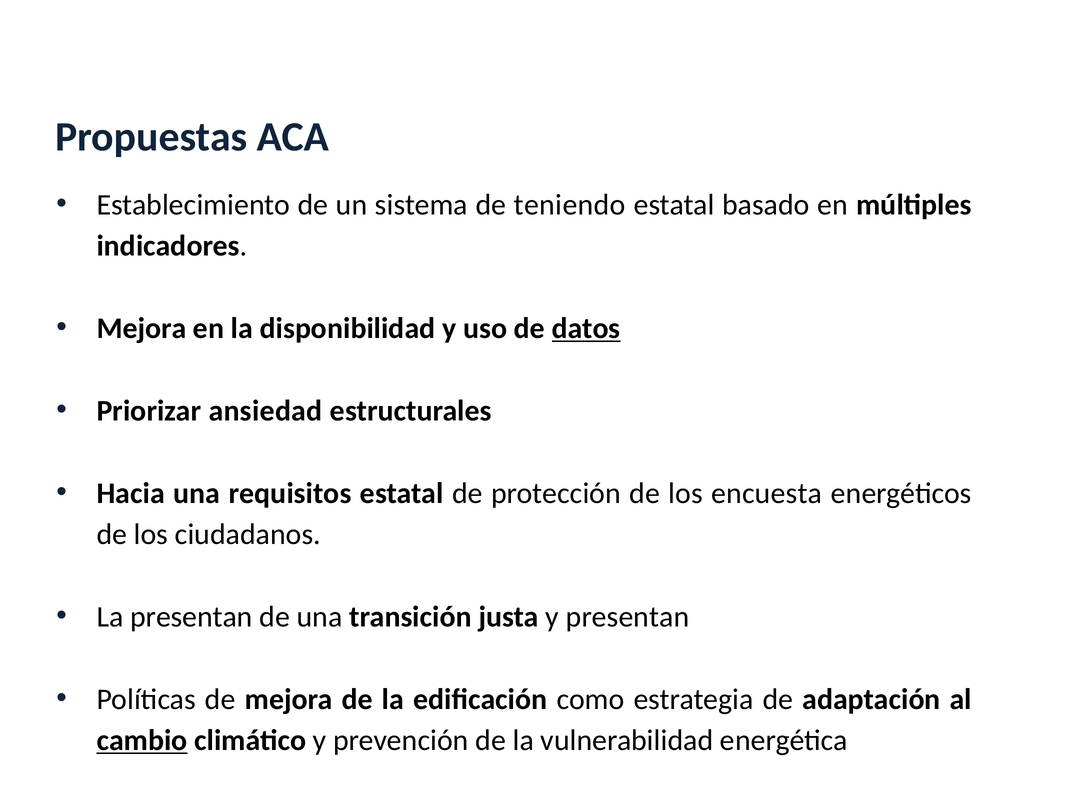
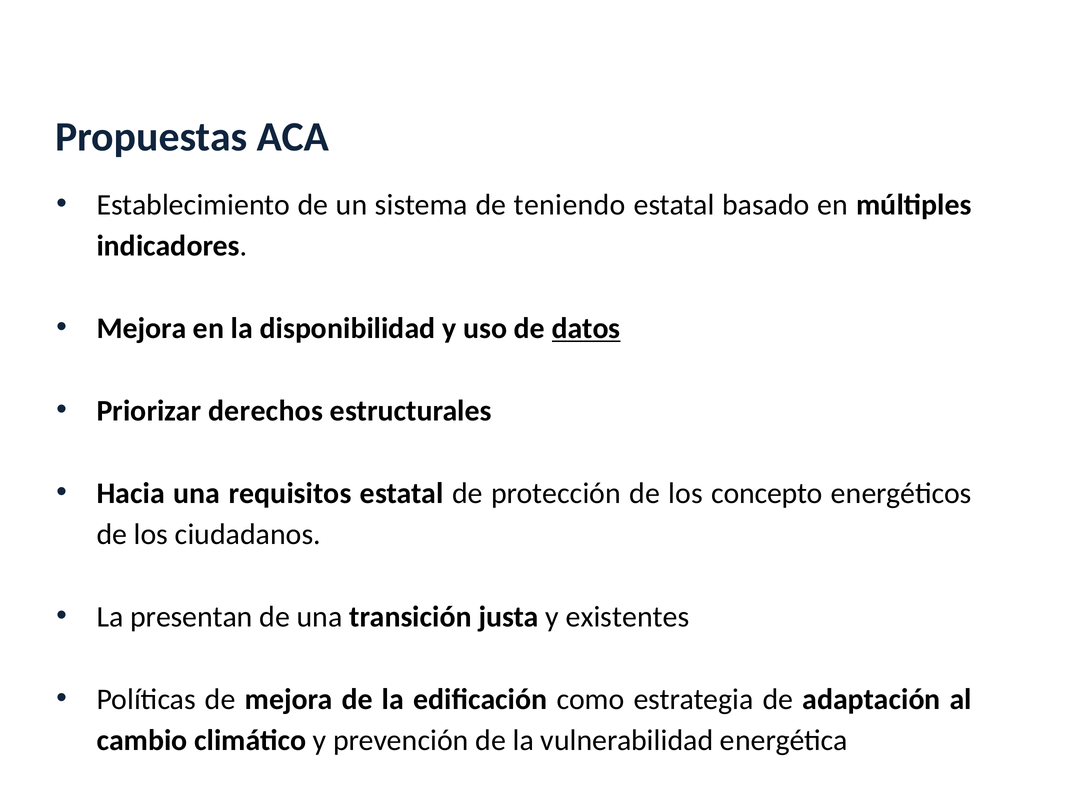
ansiedad: ansiedad -> derechos (266, 411)
encuesta: encuesta -> concepto (767, 493)
y presentan: presentan -> existentes (628, 617)
cambio underline: present -> none (142, 741)
